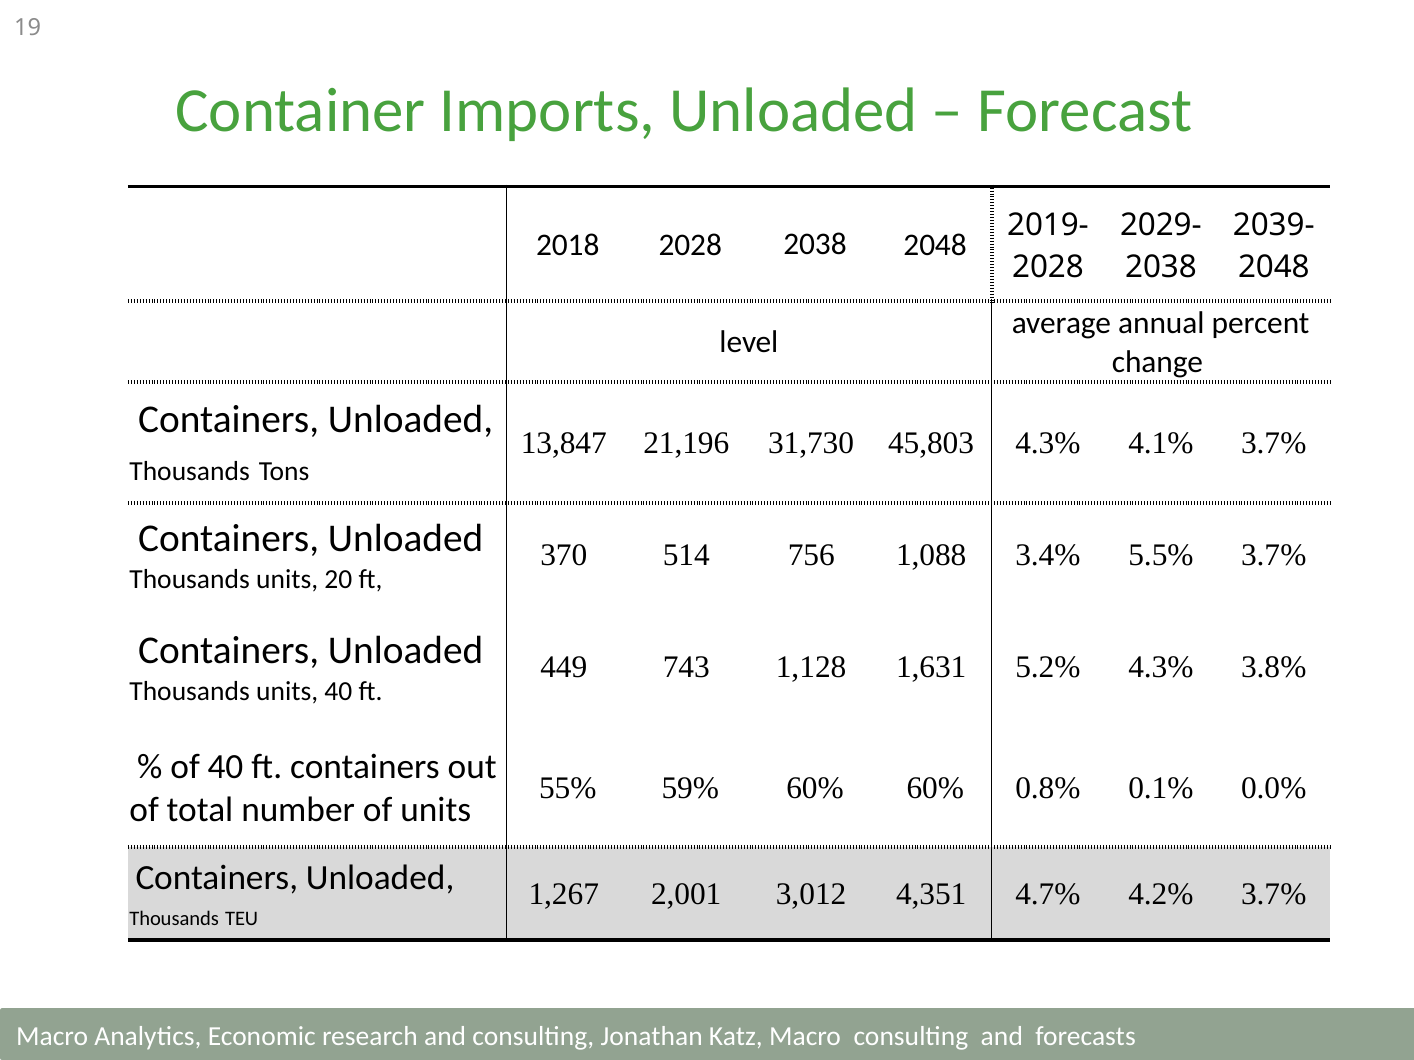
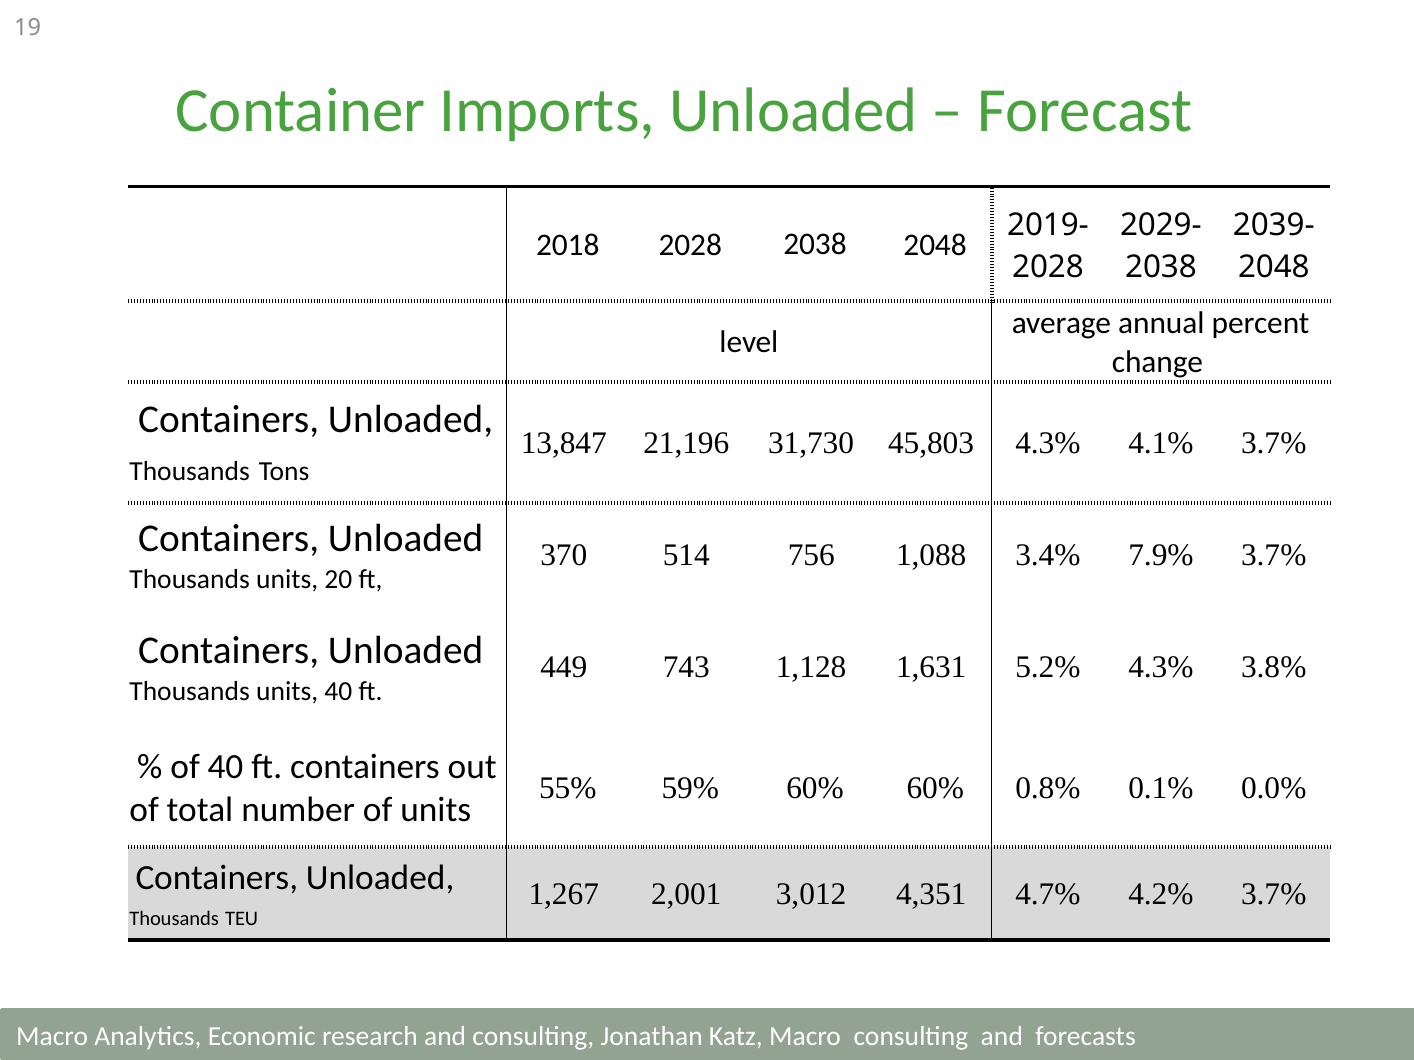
5.5%: 5.5% -> 7.9% (1161, 556)
